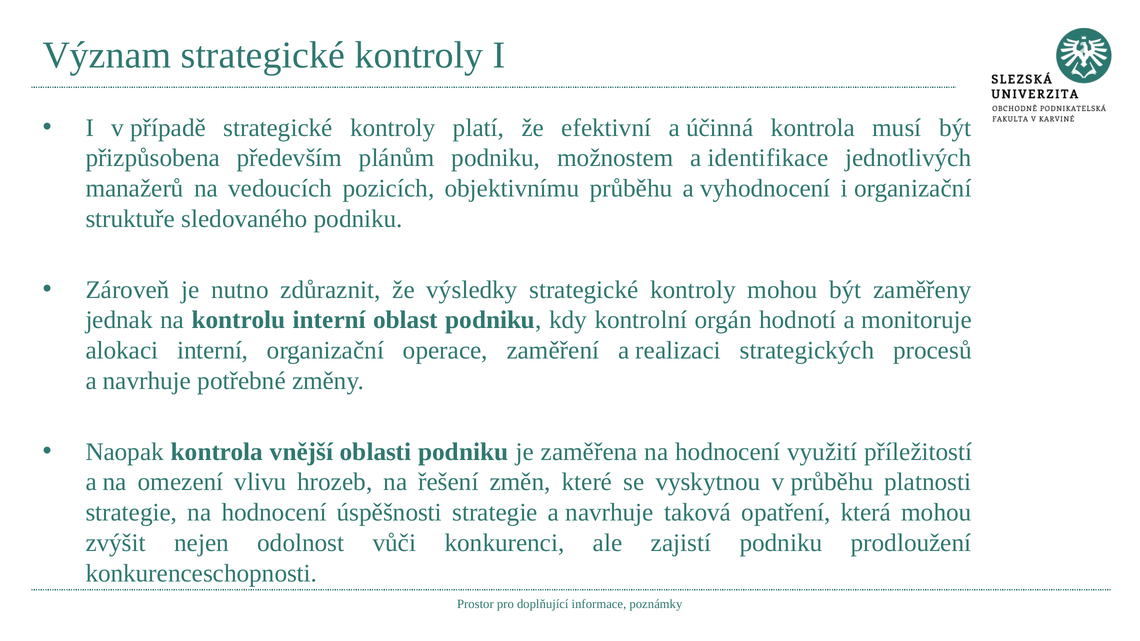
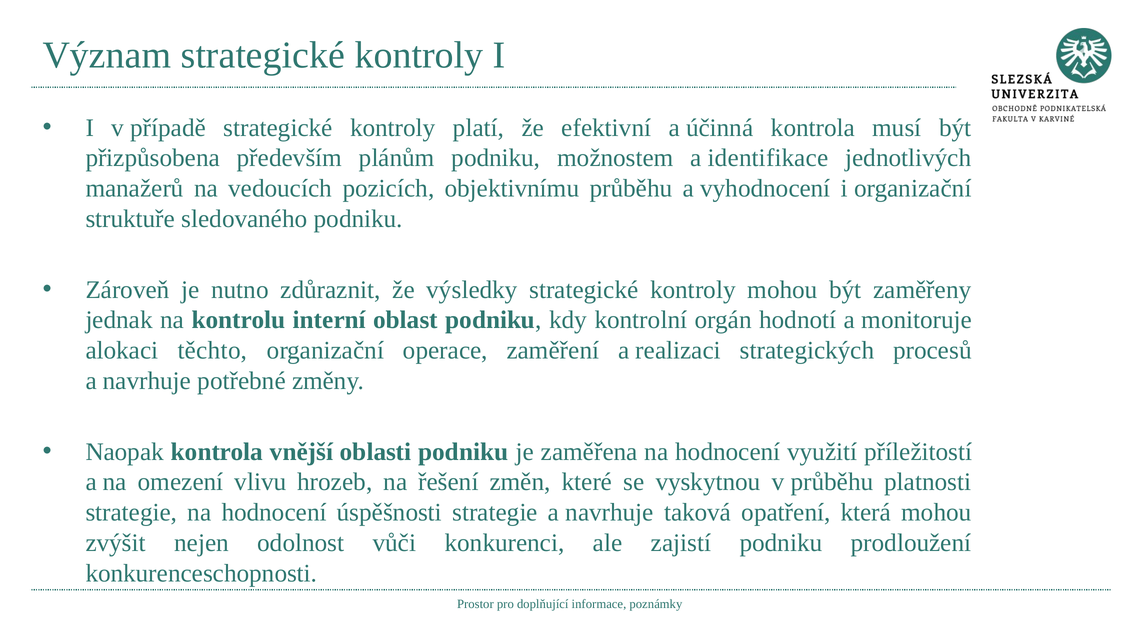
alokaci interní: interní -> těchto (212, 351)
